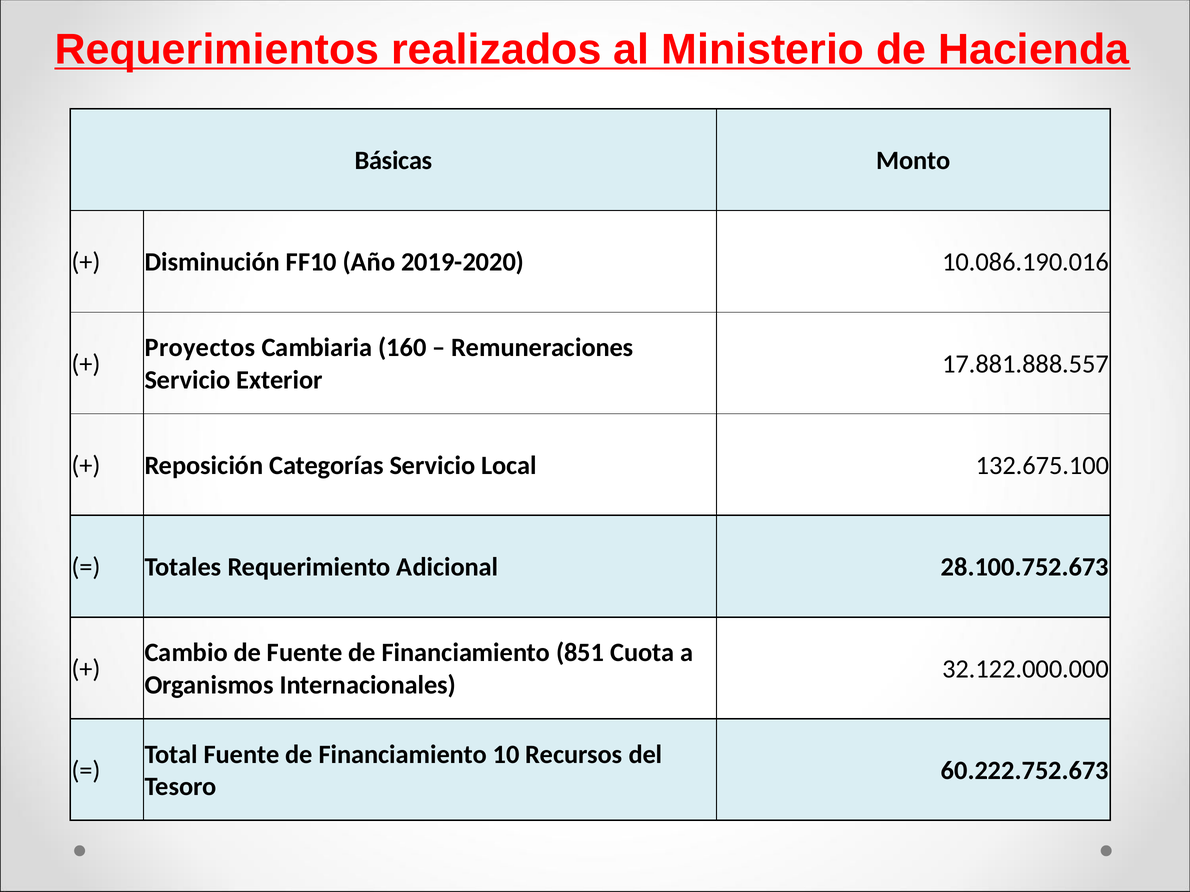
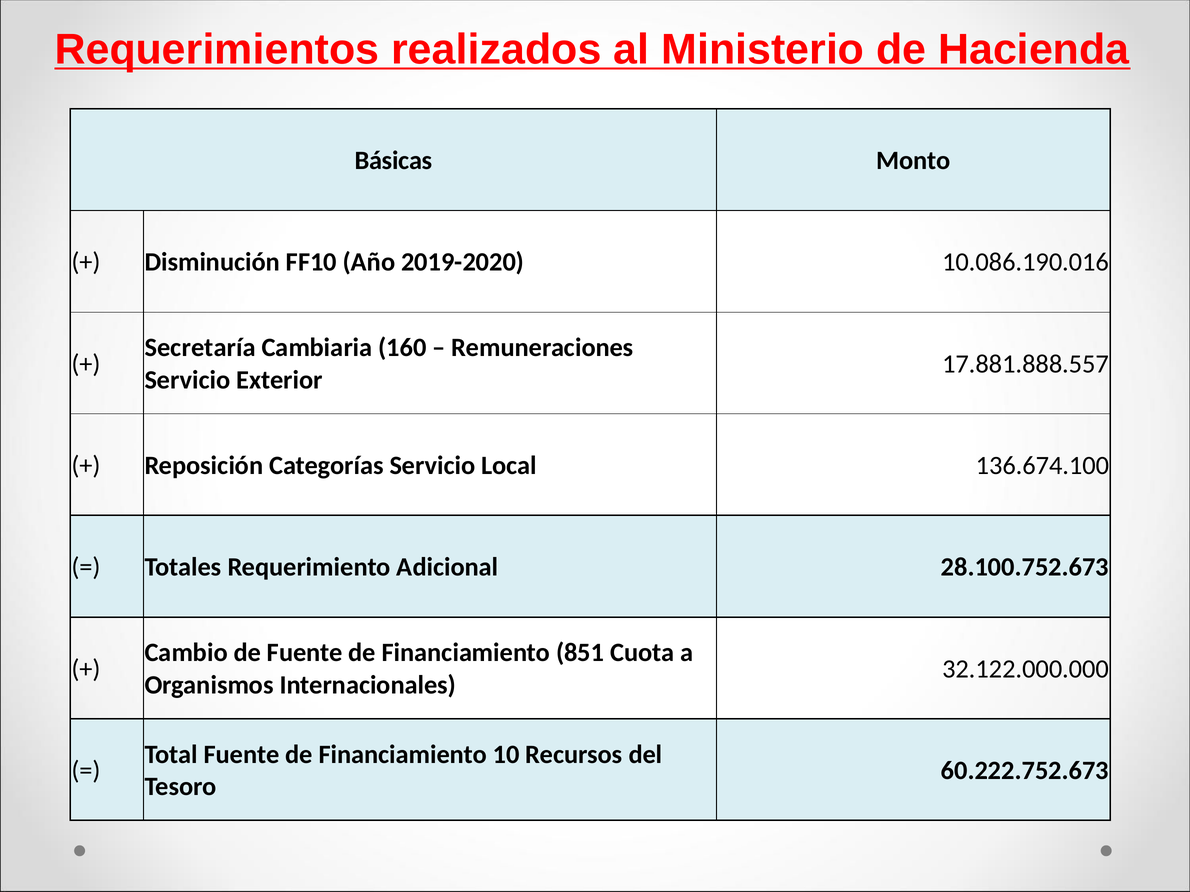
Proyectos: Proyectos -> Secretaría (200, 348)
132.675.100: 132.675.100 -> 136.674.100 (1042, 466)
